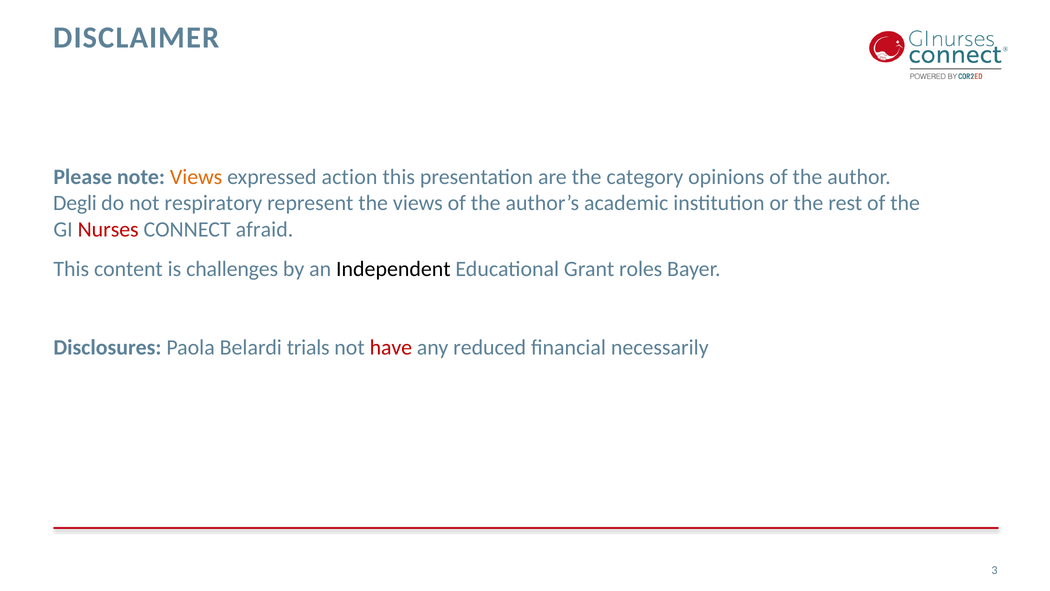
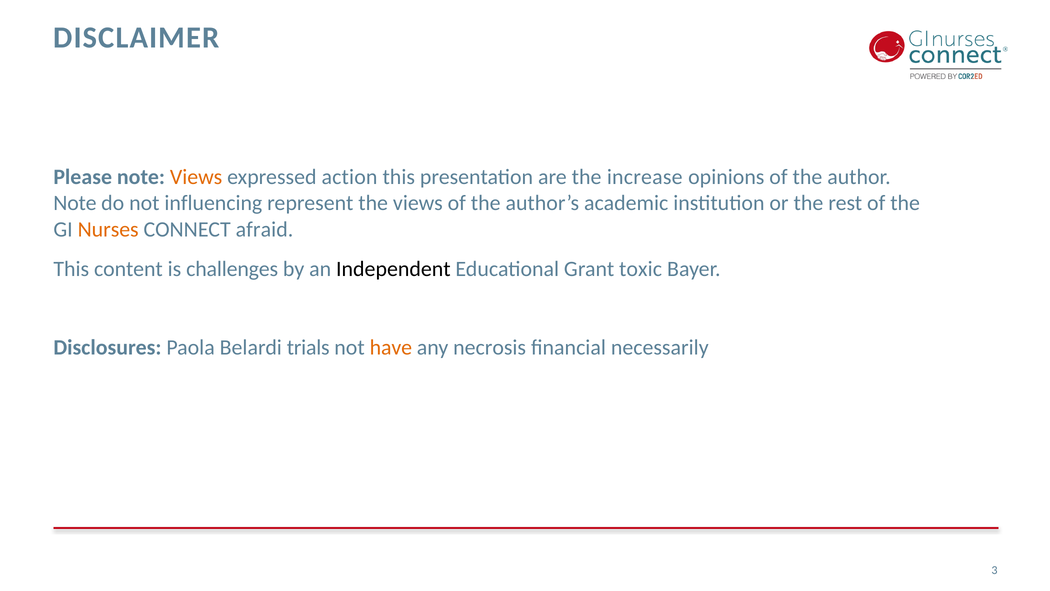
category: category -> increase (645, 177)
Degli: Degli -> Note (75, 203)
respiratory: respiratory -> influencing (213, 203)
Nurses colour: red -> orange (108, 229)
roles: roles -> toxic (641, 269)
have colour: red -> orange (391, 347)
reduced: reduced -> necrosis (490, 347)
